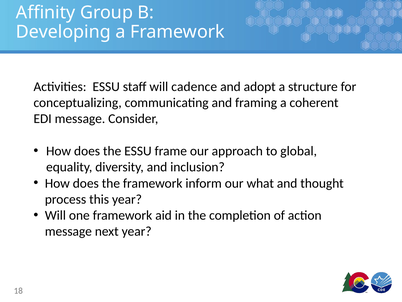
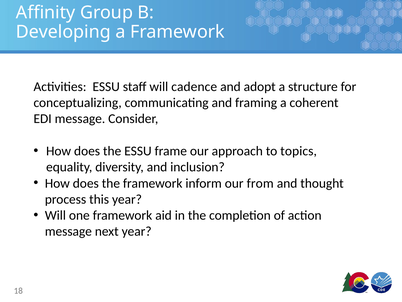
global: global -> topics (299, 151)
what: what -> from (260, 183)
